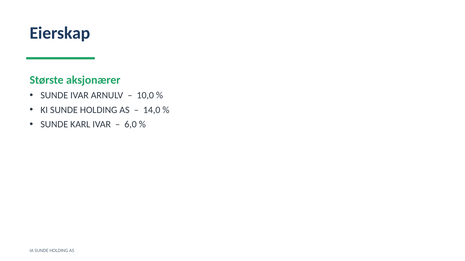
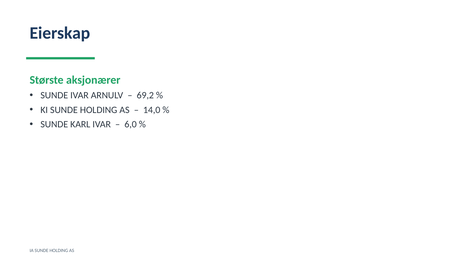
10,0: 10,0 -> 69,2 (145, 96)
